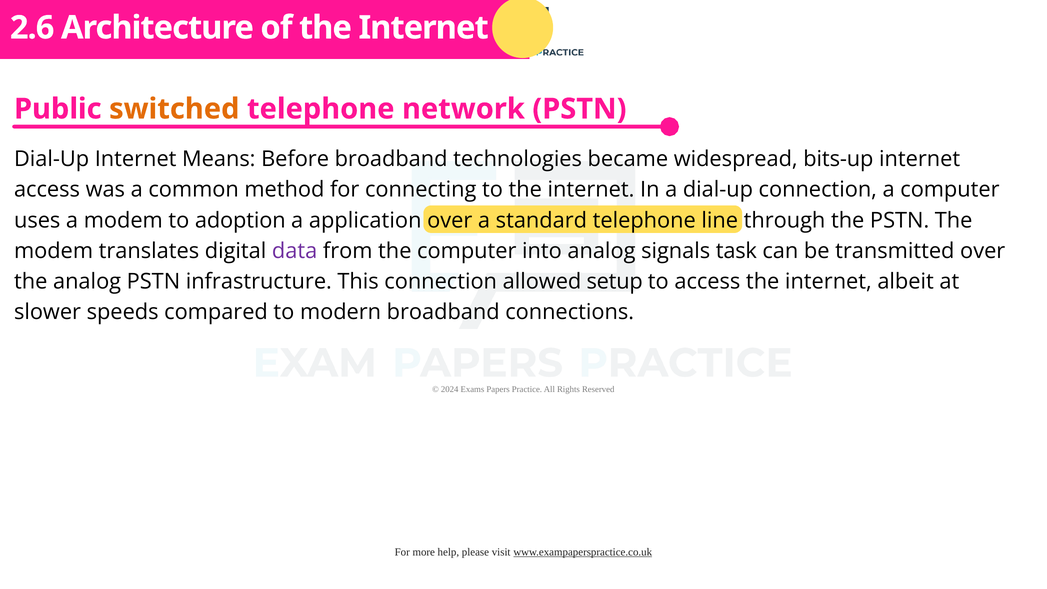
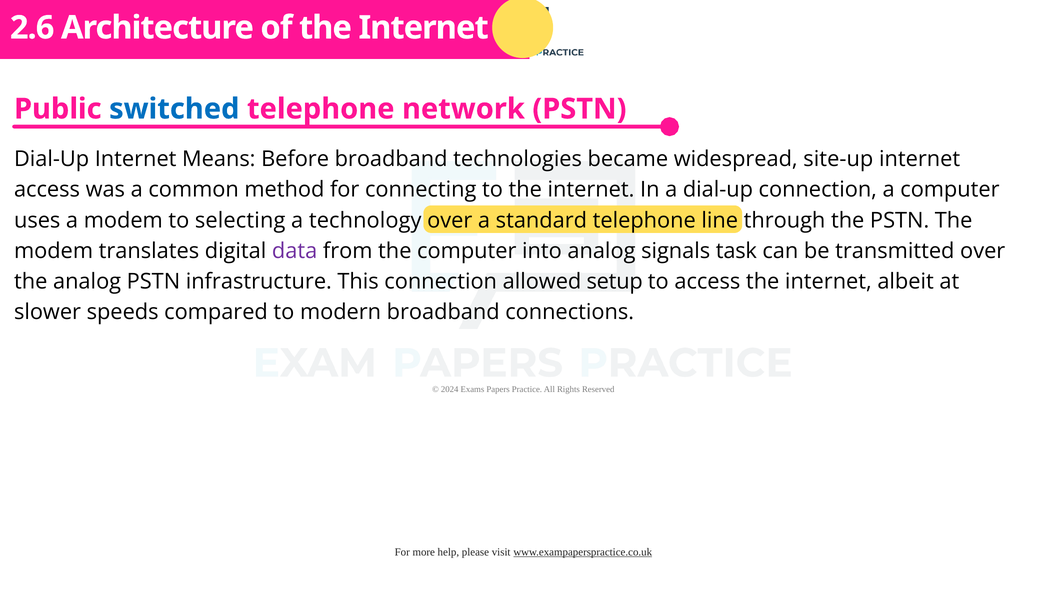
switched colour: orange -> blue (174, 109)
bits-up: bits-up -> site-up (838, 159)
adoption: adoption -> selecting (240, 220)
application: application -> technology (365, 220)
